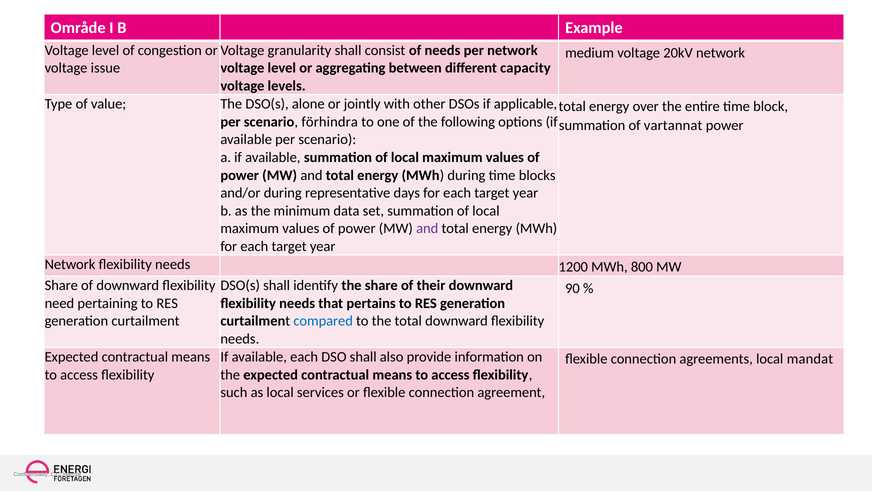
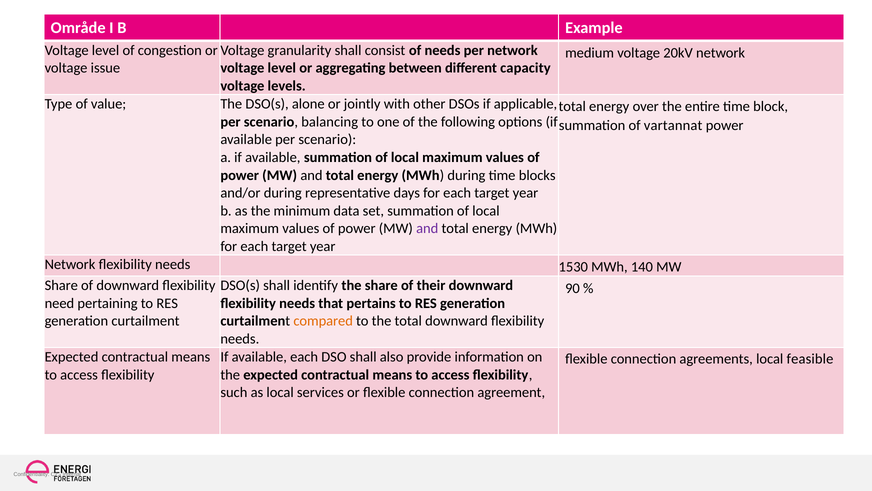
förhindra: förhindra -> balancing (330, 122)
1200: 1200 -> 1530 (573, 267)
800: 800 -> 140 (642, 267)
compared colour: blue -> orange (323, 321)
mandat: mandat -> feasible (810, 358)
